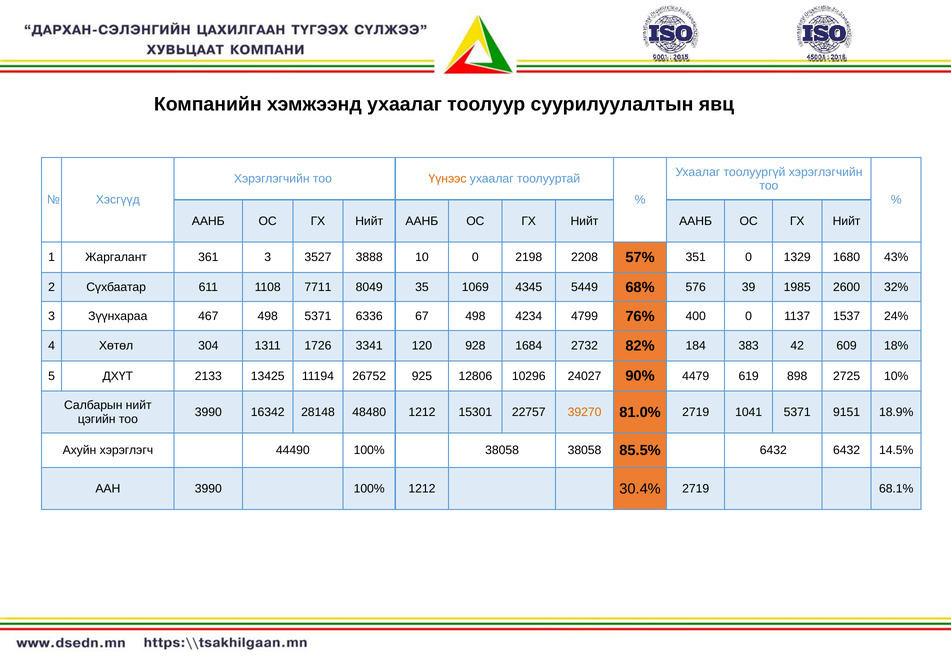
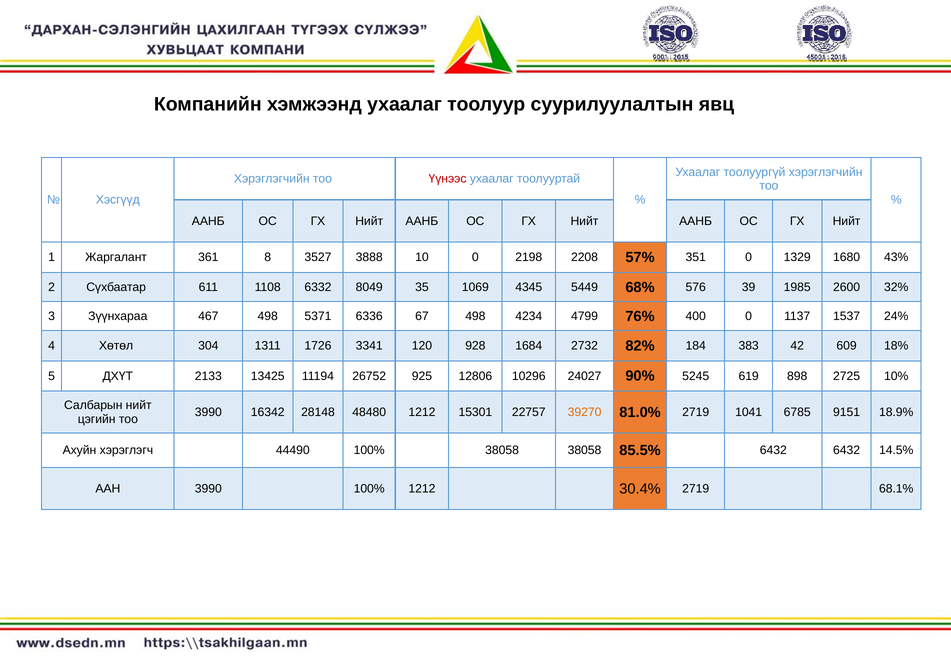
Үүнээс colour: orange -> red (448, 179)
361 3: 3 -> 8 (268, 257)
7711: 7711 -> 6332 (318, 287)
4479: 4479 -> 5245 (696, 376)
1041 5371: 5371 -> 6785 (797, 412)
